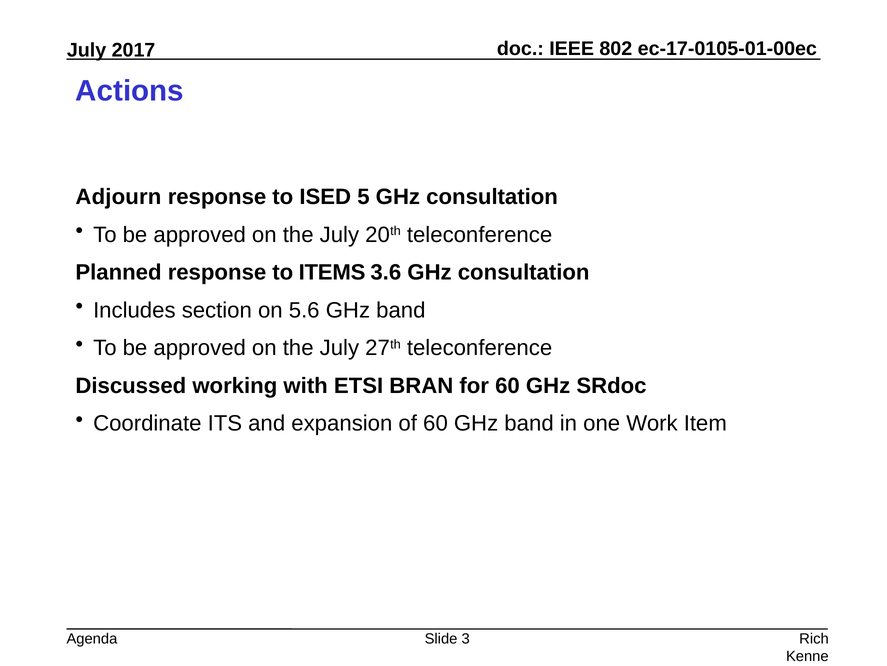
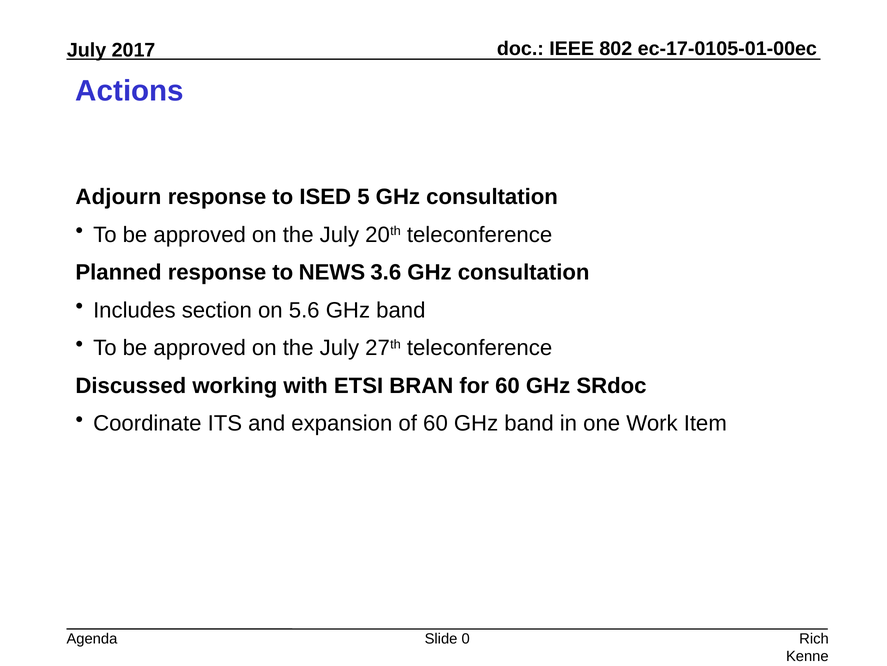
ITEMS: ITEMS -> NEWS (332, 272)
3: 3 -> 0 (466, 638)
